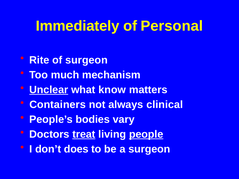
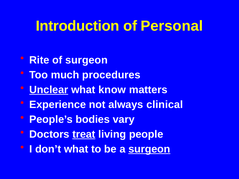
Immediately: Immediately -> Introduction (78, 26)
mechanism: mechanism -> procedures (111, 75)
Containers: Containers -> Experience (58, 105)
people underline: present -> none (146, 134)
don’t does: does -> what (76, 149)
surgeon underline: none -> present (149, 149)
